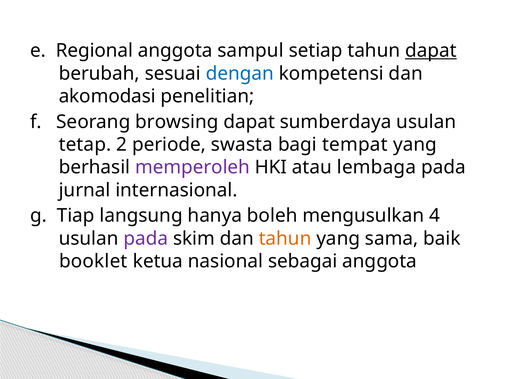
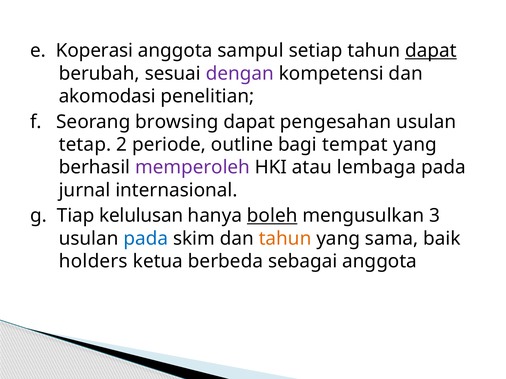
Regional: Regional -> Koperasi (94, 51)
dengan colour: blue -> purple (240, 74)
sumberdaya: sumberdaya -> pengesahan (336, 122)
swasta: swasta -> outline (242, 145)
langsung: langsung -> kelulusan (141, 216)
boleh underline: none -> present (272, 216)
4: 4 -> 3 (434, 216)
pada colour: purple -> blue (146, 239)
booklet: booklet -> holders (93, 262)
nasional: nasional -> berbeda (225, 262)
